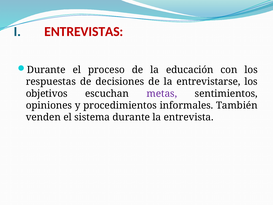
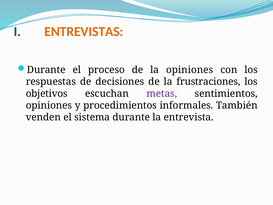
ENTREVISTAS colour: red -> orange (84, 32)
la educación: educación -> opiniones (190, 70)
entrevistarse: entrevistarse -> frustraciones (208, 82)
